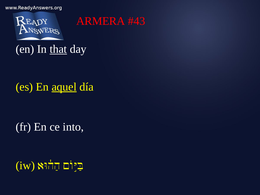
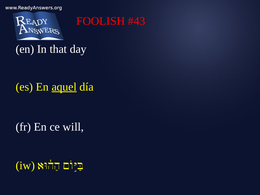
ARMERA: ARMERA -> FOOLISH (101, 21)
that underline: present -> none (58, 49)
into: into -> will (73, 127)
